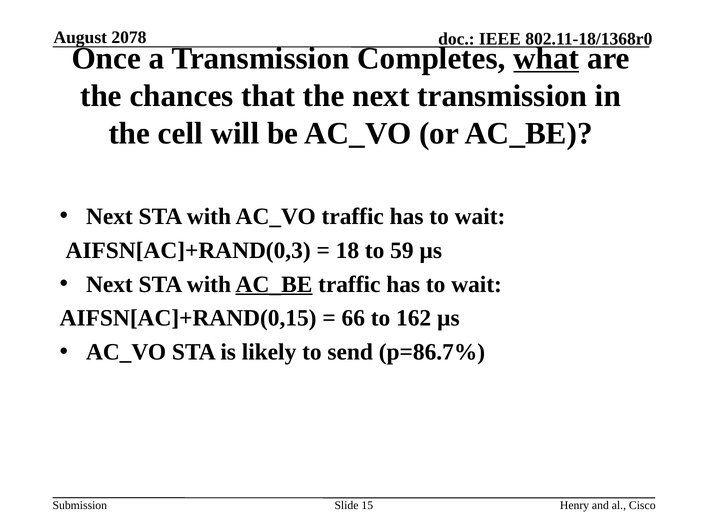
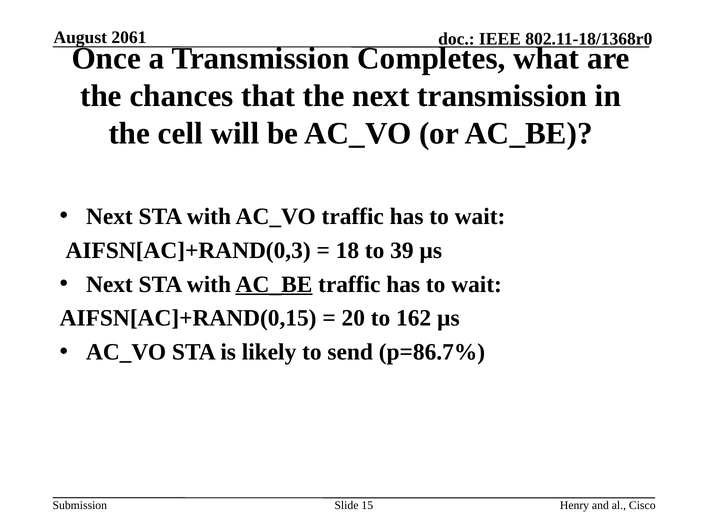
2078: 2078 -> 2061 (129, 37)
what underline: present -> none (546, 58)
59: 59 -> 39 (402, 250)
66: 66 -> 20 (353, 318)
